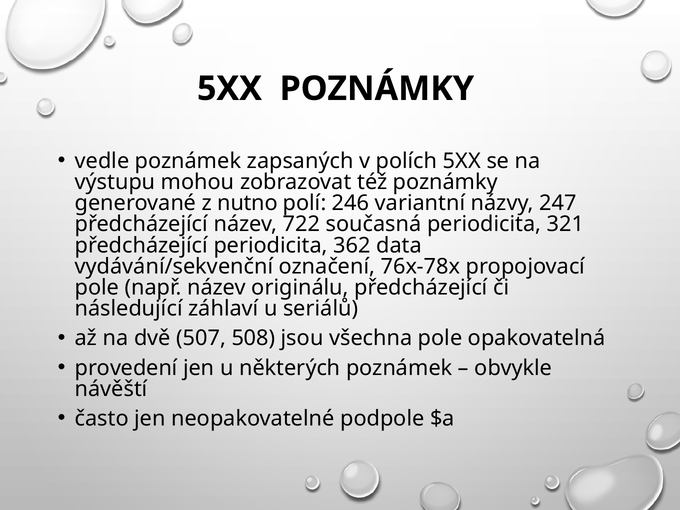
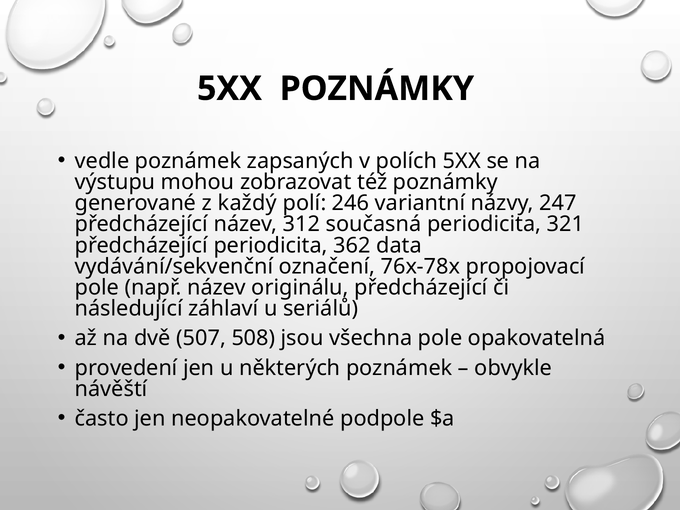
nutno: nutno -> každý (247, 203)
722: 722 -> 312 (301, 224)
